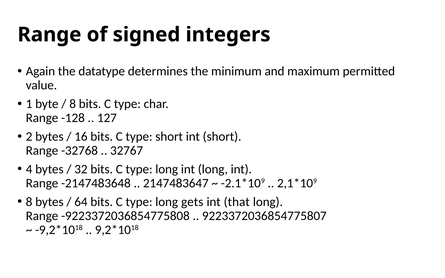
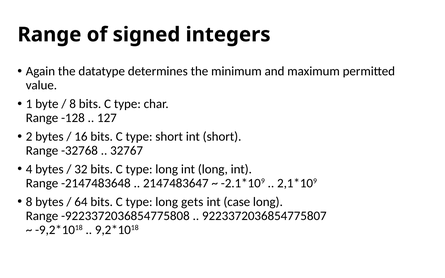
that: that -> case (237, 202)
